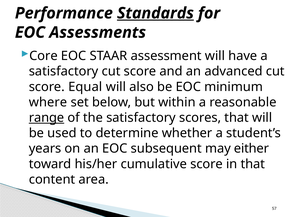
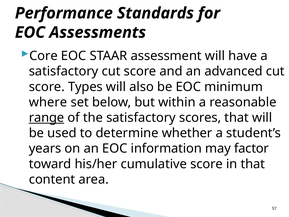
Standards underline: present -> none (155, 13)
Equal: Equal -> Types (85, 87)
subsequent: subsequent -> information (166, 148)
either: either -> factor (251, 148)
